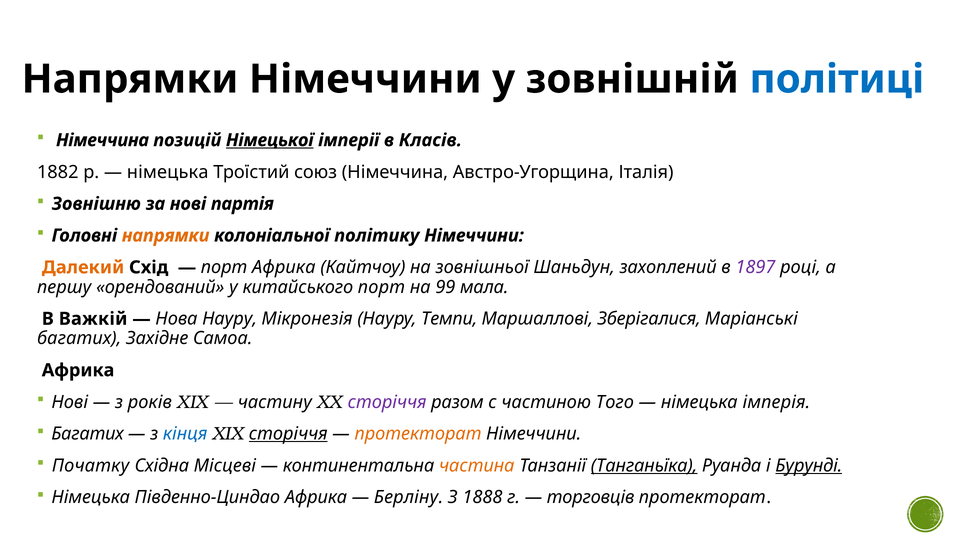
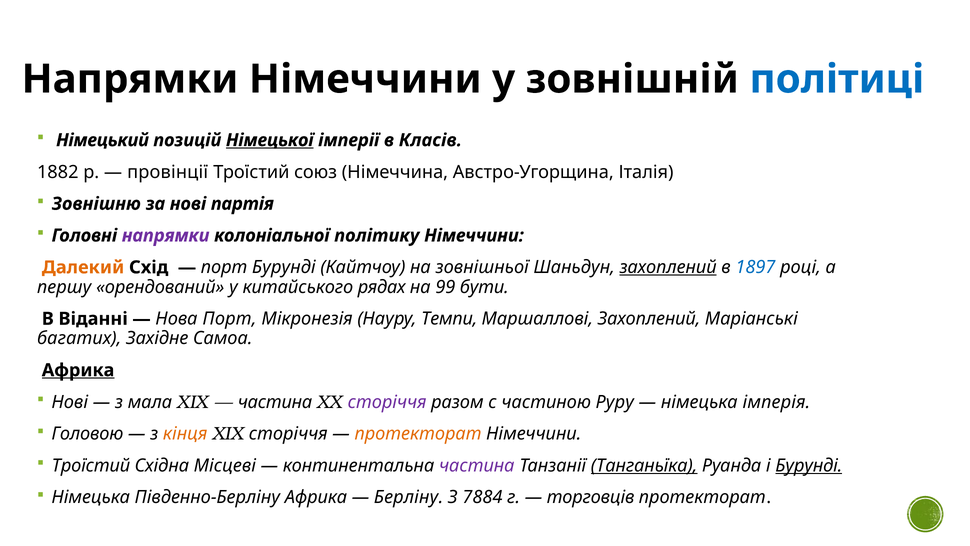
Німеччина: Німеччина -> Німецький (103, 140)
німецька: німецька -> провінції (168, 172)
напрямки colour: orange -> purple (166, 235)
порт Африка: Африка -> Бурунді (284, 267)
захоплений underline: none -> present (668, 267)
1897 colour: purple -> blue (755, 267)
китайського порт: порт -> рядах (382, 287)
мала: мала -> бути (484, 287)
Важкій: Важкій -> Віданні (93, 319)
Нова Науру: Науру -> Порт (230, 319)
Маршаллові Зберігалися: Зберігалися -> Захоплений (649, 319)
Африка underline: none -> present (78, 370)
років: років -> мала (150, 402)
частину: частину -> частина (275, 402)
Того: Того -> Руру (615, 402)
Багатих: Багатих -> Головою (88, 434)
кінця colour: blue -> orange (185, 434)
сторіччя underline: present -> none (288, 434)
Початку: Початку -> Троїстий (91, 465)
частина colour: orange -> purple (477, 465)
Південно-Циндао: Південно-Циндао -> Південно-Берліну (207, 497)
1888: 1888 -> 7884 (482, 497)
